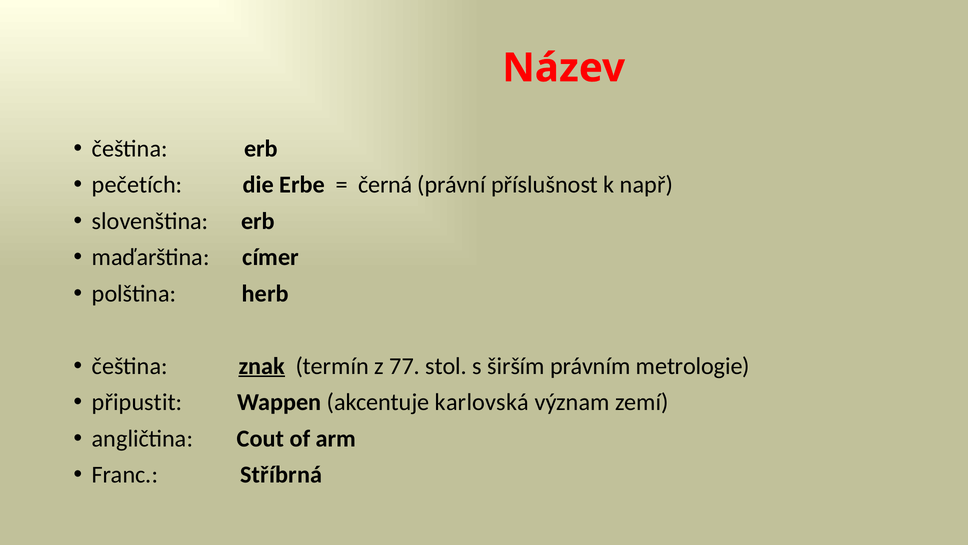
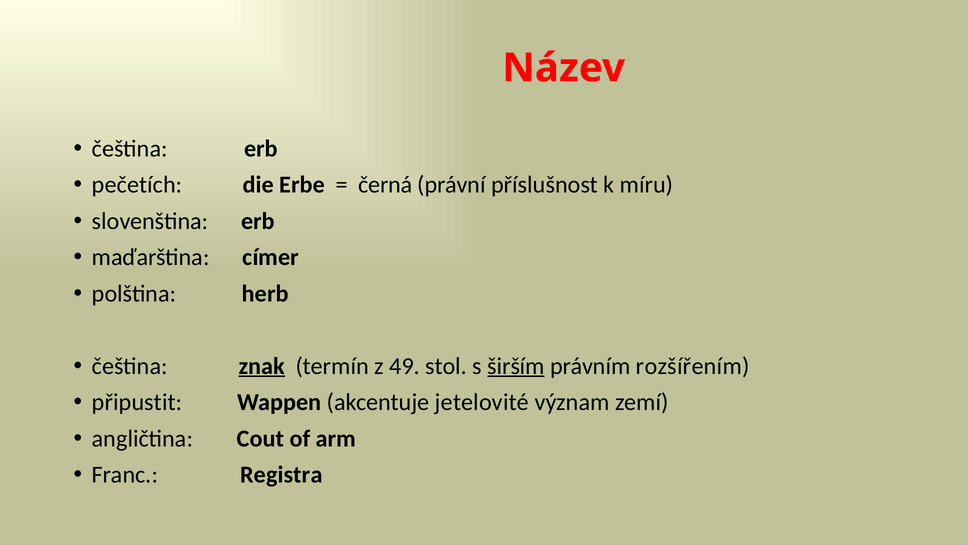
např: např -> míru (646, 185)
77: 77 -> 49 (405, 366)
širším underline: none -> present (516, 366)
metrologie: metrologie -> rozšířením (693, 366)
karlovská: karlovská -> jetelovité (482, 402)
Stříbrná: Stříbrná -> Registra (281, 474)
